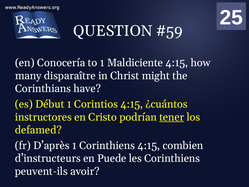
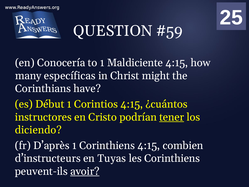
disparaître: disparaître -> específicas (70, 76)
defamed: defamed -> diciendo (38, 130)
Puede: Puede -> Tuyas (112, 158)
avoir underline: none -> present (85, 171)
